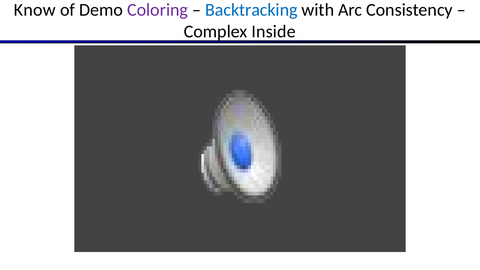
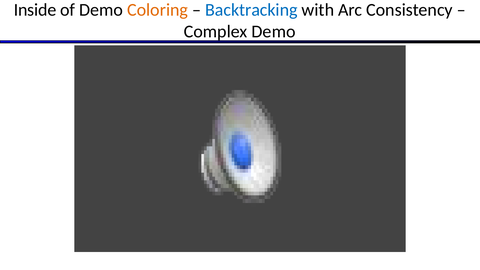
Know: Know -> Inside (35, 10)
Coloring colour: purple -> orange (158, 10)
Complex Inside: Inside -> Demo (274, 32)
